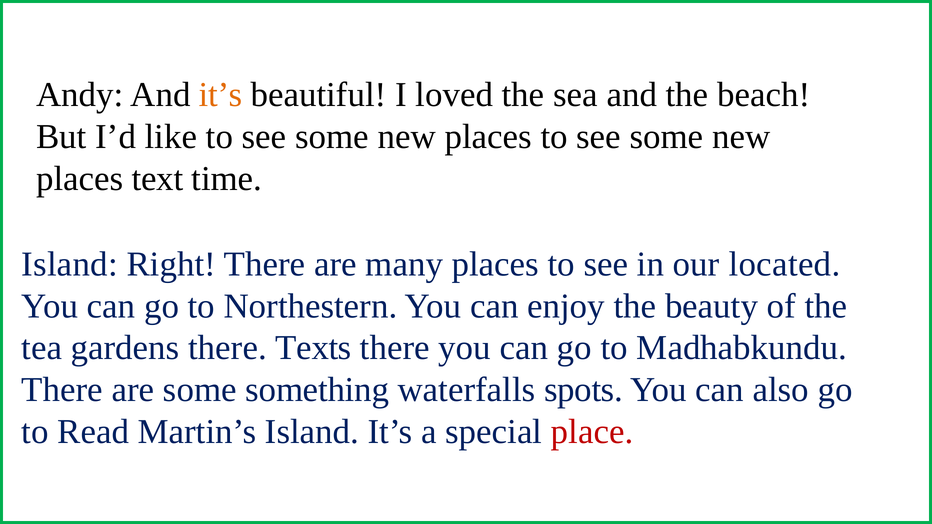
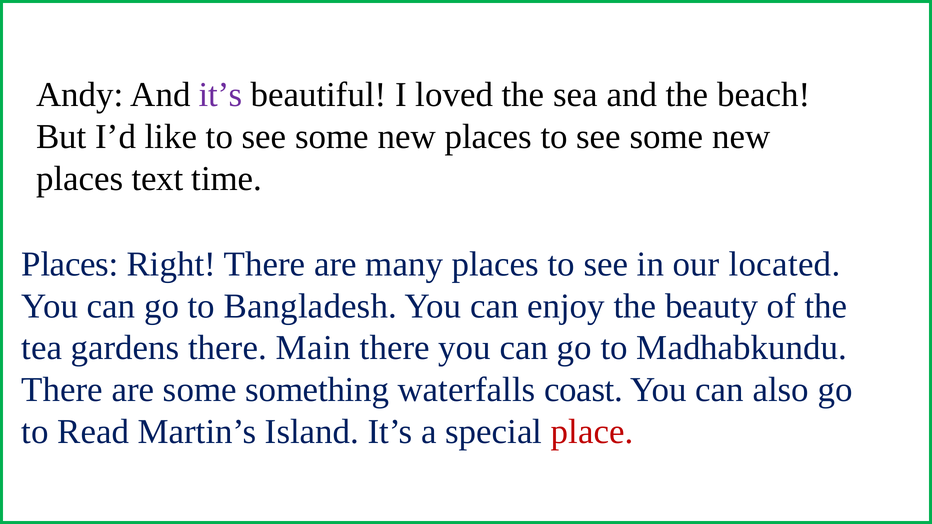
it’s colour: orange -> purple (221, 95)
Island: Island -> Places (70, 264)
Northestern: Northestern -> Bangladesh (310, 306)
Texts: Texts -> Main (313, 348)
spots: spots -> coast (583, 390)
